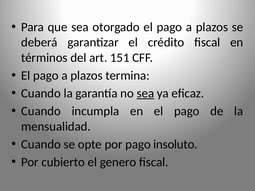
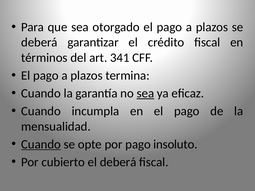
151: 151 -> 341 (120, 58)
Cuando underline: none -> present (41, 144)
el genero: genero -> deberá (118, 162)
